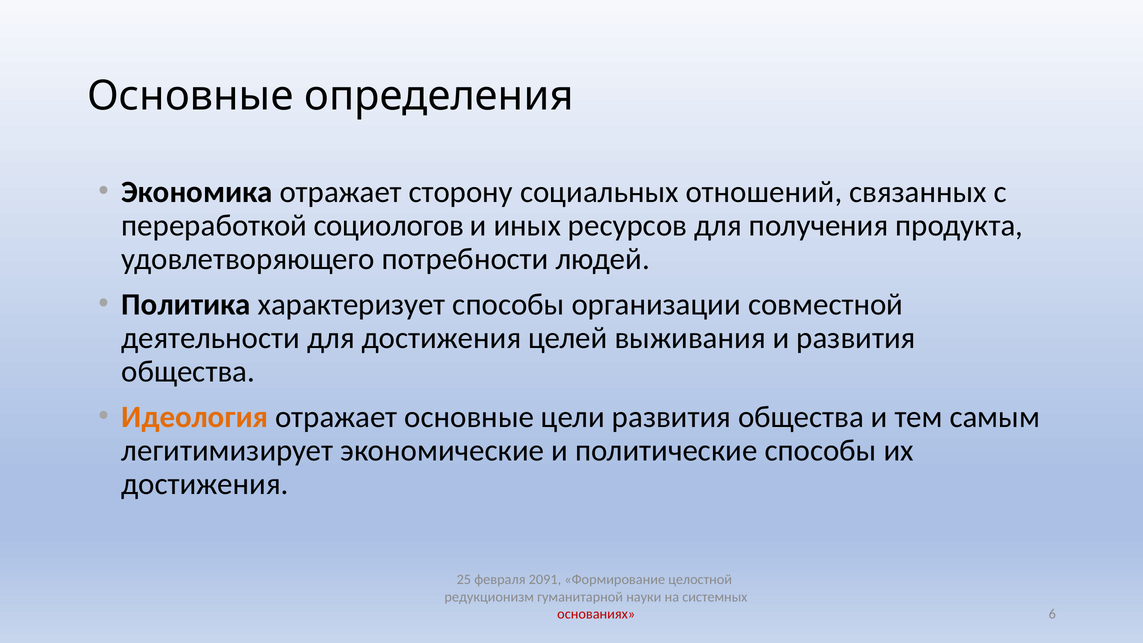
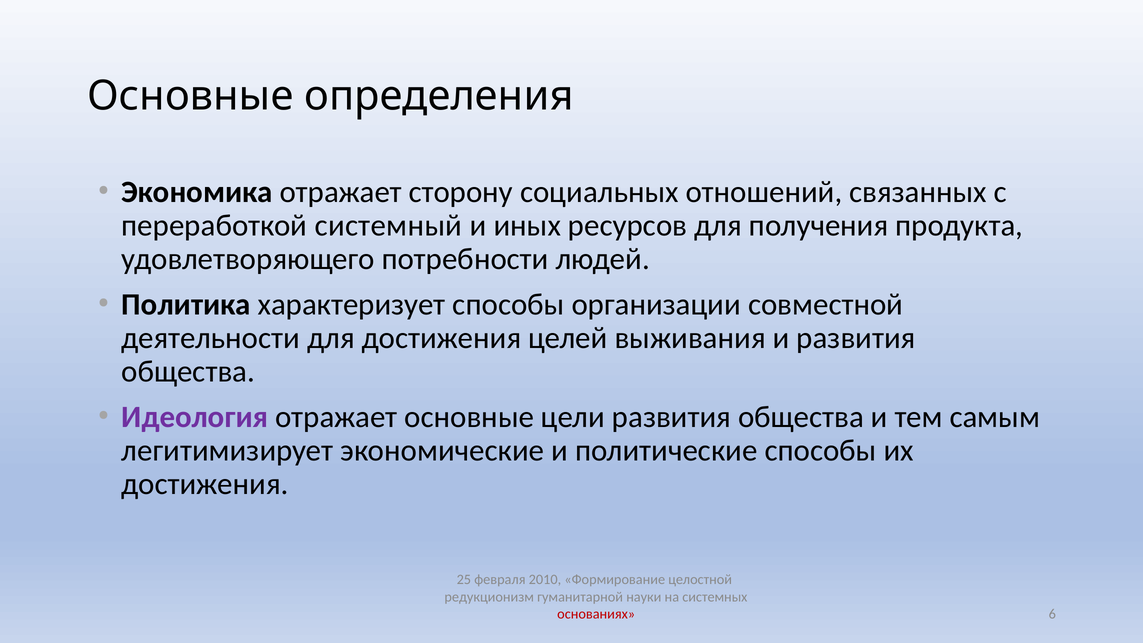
социологов: социологов -> системный (388, 226)
Идеология colour: orange -> purple (195, 417)
2091: 2091 -> 2010 (545, 580)
